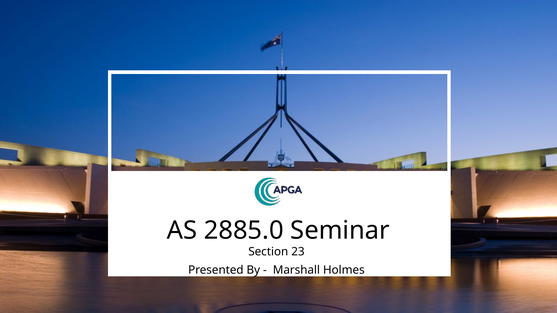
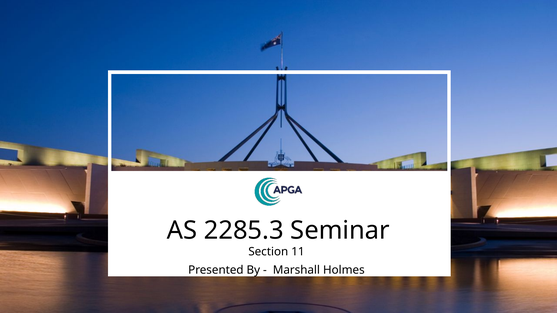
2885.0: 2885.0 -> 2285.3 (244, 231)
23: 23 -> 11 (298, 252)
